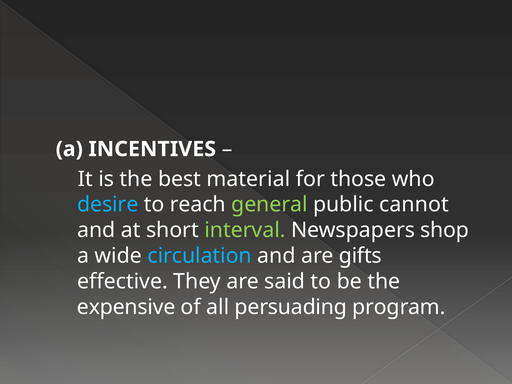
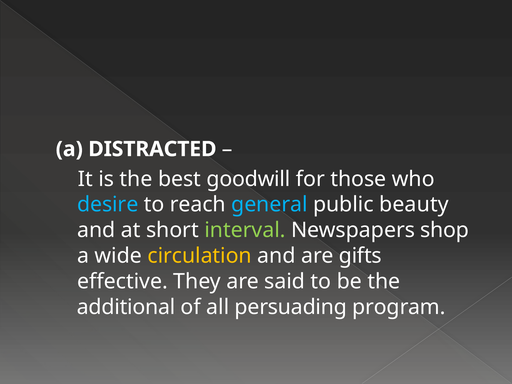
INCENTIVES: INCENTIVES -> DISTRACTED (152, 149)
material: material -> goodwill (248, 179)
general colour: light green -> light blue (269, 205)
cannot: cannot -> beauty (414, 205)
circulation colour: light blue -> yellow (200, 256)
expensive: expensive -> additional (126, 307)
